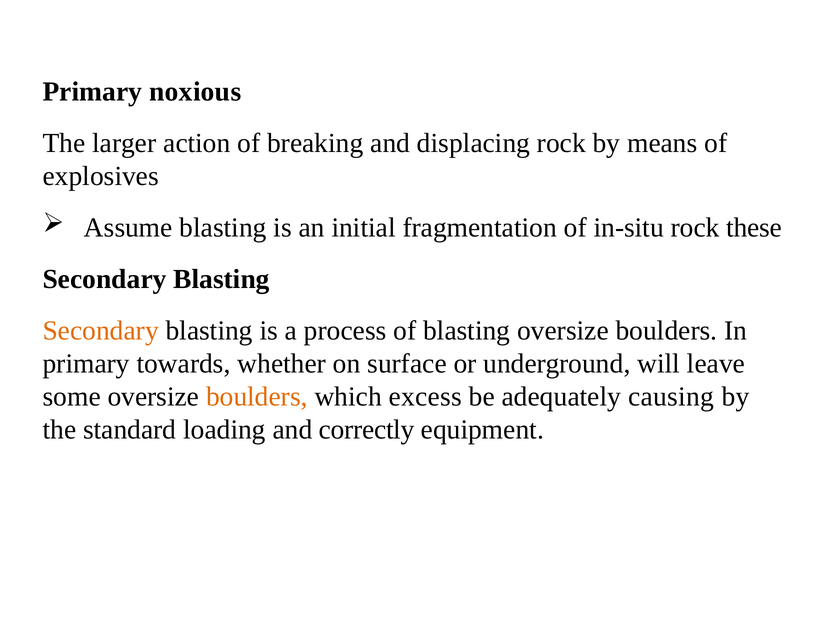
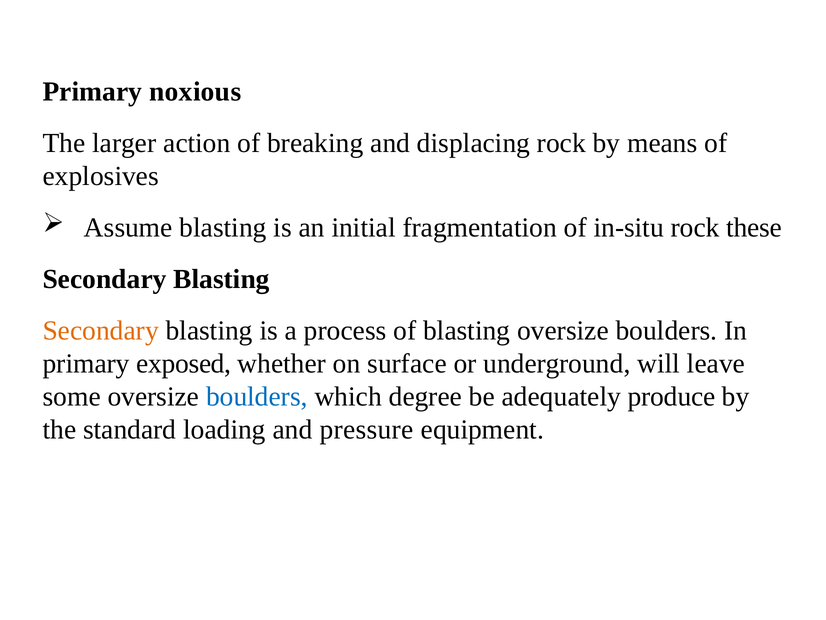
towards: towards -> exposed (184, 363)
boulders colour: orange -> blue (257, 396)
excess: excess -> degree (425, 396)
causing: causing -> produce (672, 396)
correctly: correctly -> pressure (366, 429)
